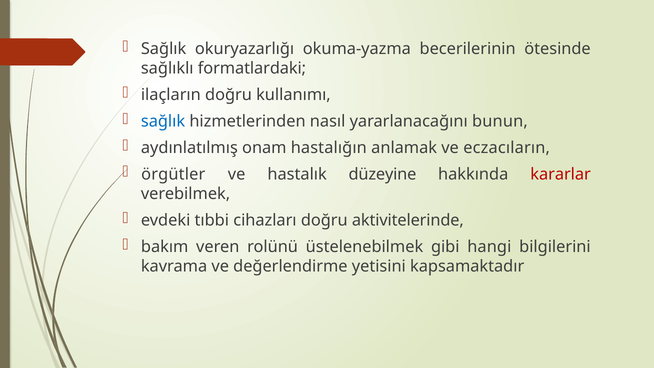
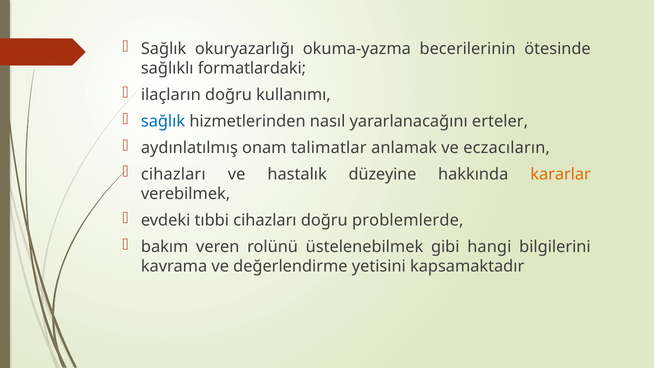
bunun: bunun -> erteler (500, 121)
hastalığın: hastalığın -> talimatlar (329, 148)
örgütler: örgütler -> cihazları (173, 174)
kararlar colour: red -> orange (561, 174)
aktivitelerinde: aktivitelerinde -> problemlerde (408, 220)
